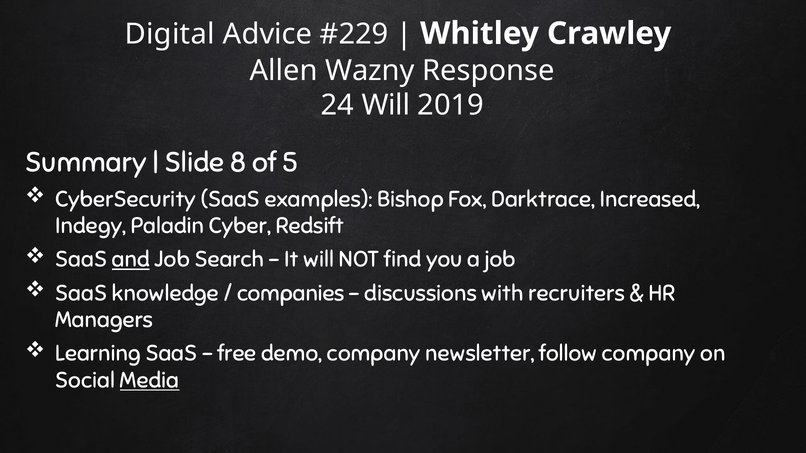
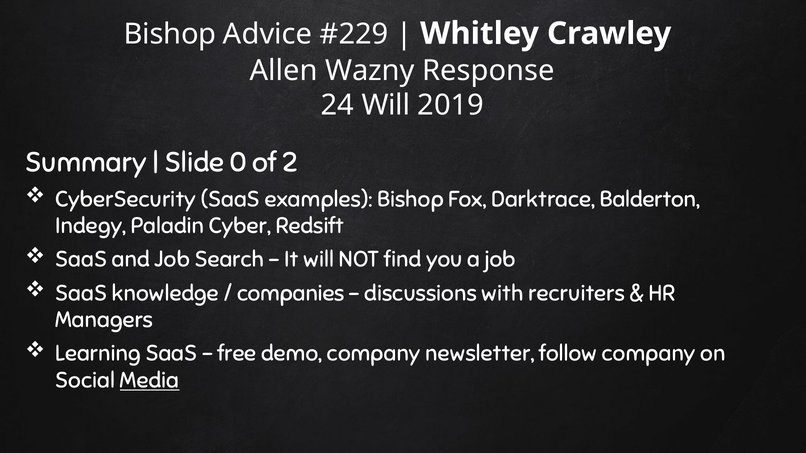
Digital: Digital -> Bishop (170, 34)
8: 8 -> 0 (238, 163)
5: 5 -> 2 (290, 163)
Increased: Increased -> Balderton (650, 199)
and underline: present -> none (131, 260)
